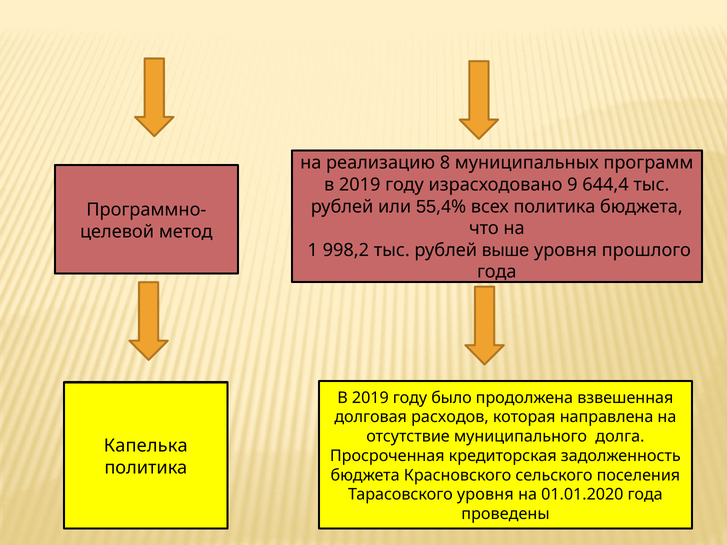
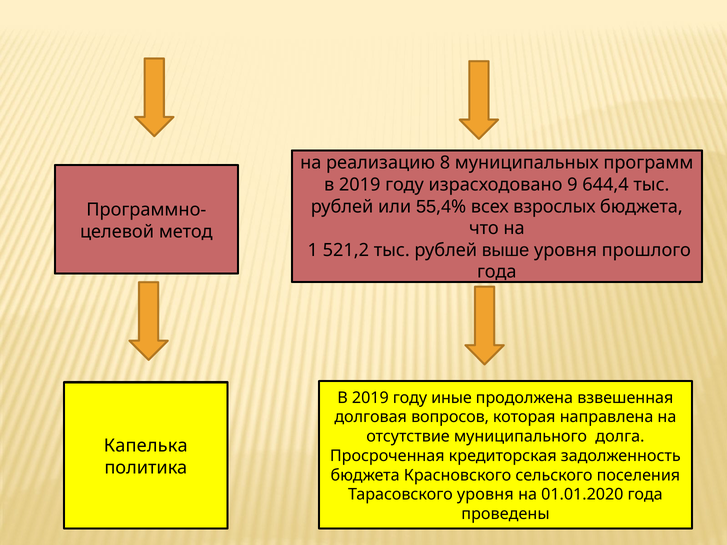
всех политика: политика -> взрослых (554, 207)
998,2: 998,2 -> 521,2 (346, 250)
было: было -> иные (451, 398)
расходов: расходов -> вопросов (450, 417)
